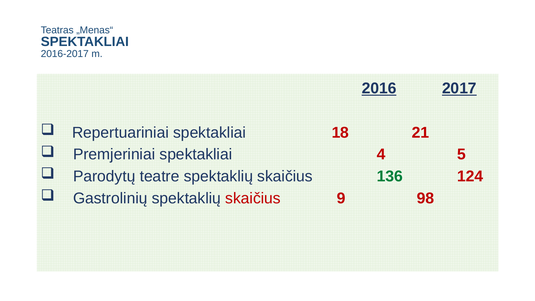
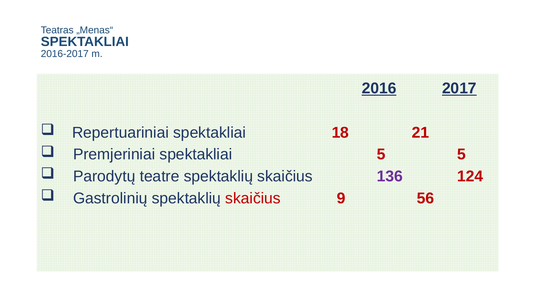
spektakliai 4: 4 -> 5 (381, 154)
136 colour: green -> purple (390, 176)
98: 98 -> 56 (426, 198)
